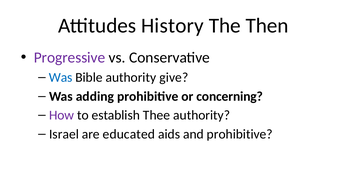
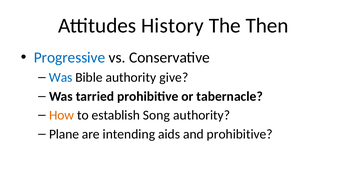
Progressive colour: purple -> blue (70, 58)
adding: adding -> tarried (95, 96)
concerning: concerning -> tabernacle (230, 96)
How colour: purple -> orange (62, 115)
Thee: Thee -> Song (156, 115)
Israel: Israel -> Plane (64, 134)
educated: educated -> intending (129, 134)
